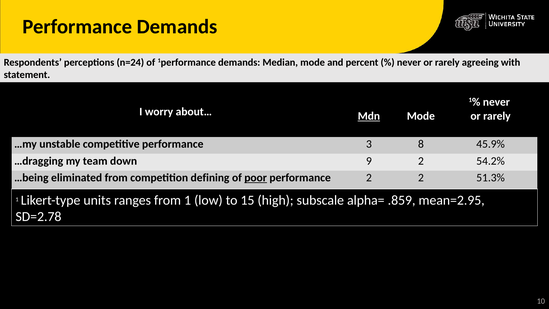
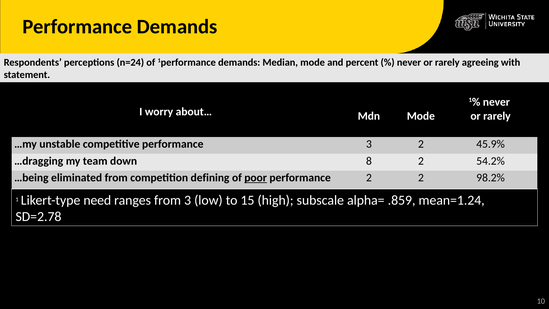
Mdn underline: present -> none (369, 116)
3 8: 8 -> 2 (421, 144)
9: 9 -> 8 (369, 161)
51.3%: 51.3% -> 98.2% (491, 178)
units: units -> need (97, 200)
from 1: 1 -> 3 (188, 200)
mean=2.95: mean=2.95 -> mean=1.24 (452, 200)
